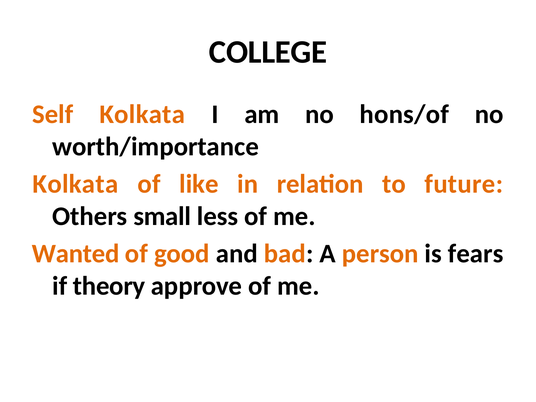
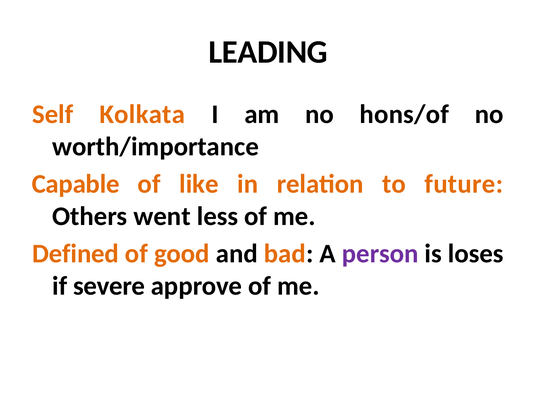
COLLEGE: COLLEGE -> LEADING (268, 52)
Kolkata: Kolkata -> Capable (76, 184)
small: small -> went (162, 216)
Wanted: Wanted -> Defined (76, 254)
person colour: orange -> purple (380, 254)
fears: fears -> loses (476, 254)
theory: theory -> severe (109, 286)
